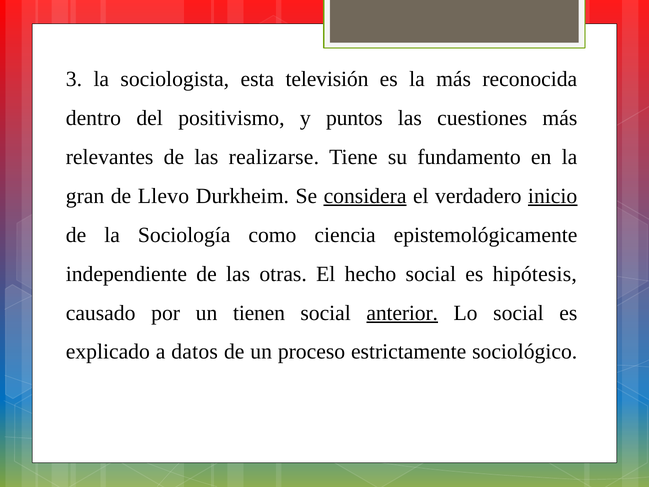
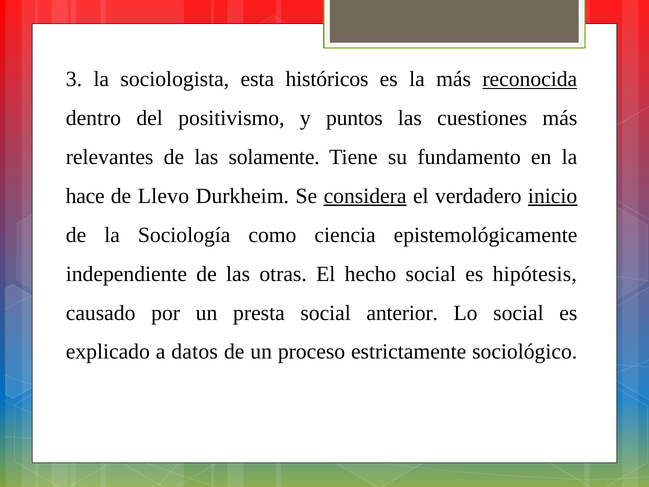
televisión: televisión -> históricos (327, 79)
reconocida underline: none -> present (530, 79)
realizarse: realizarse -> solamente (274, 157)
gran: gran -> hace (85, 196)
tienen: tienen -> presta (259, 313)
anterior underline: present -> none (402, 313)
